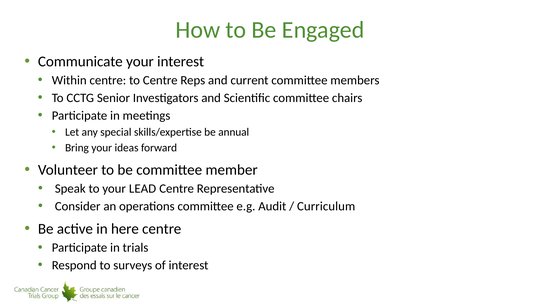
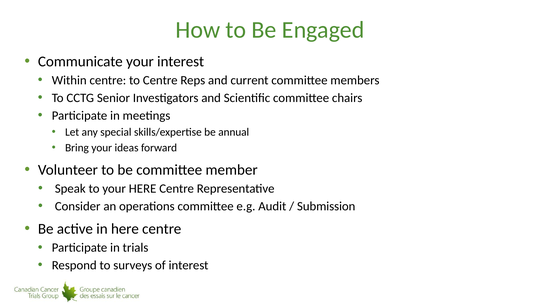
your LEAD: LEAD -> HERE (143, 188)
Curriculum: Curriculum -> Submission (326, 206)
